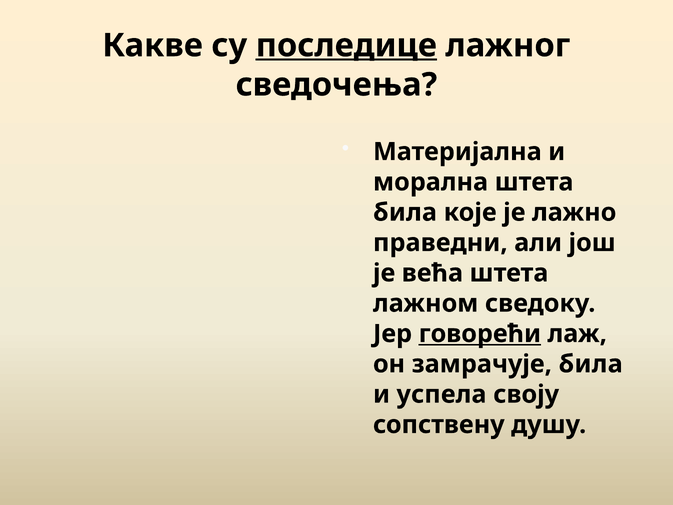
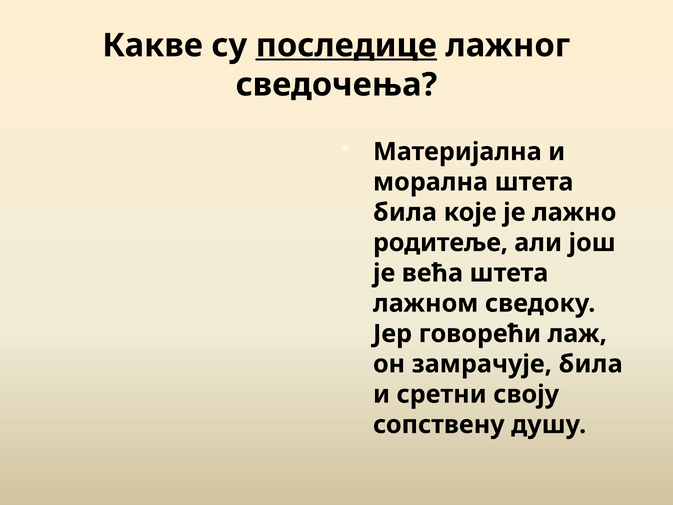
праведни: праведни -> родитеље (440, 243)
говорећи underline: present -> none (480, 334)
успела: успела -> сретни (442, 394)
